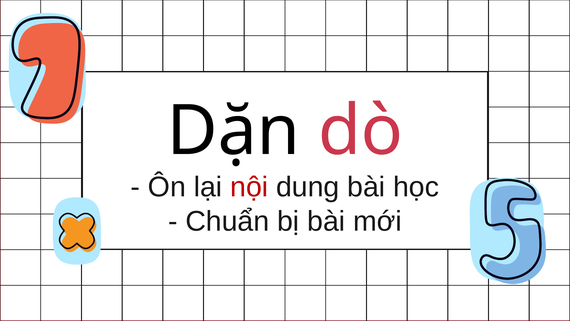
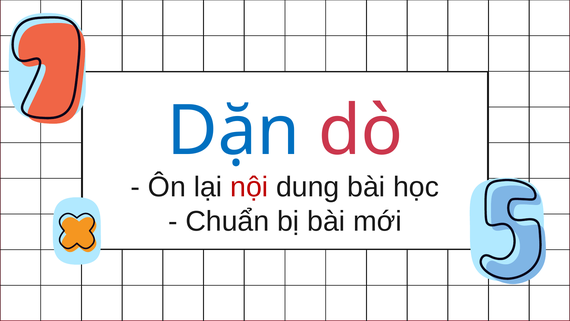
Dặn colour: black -> blue (233, 131)
